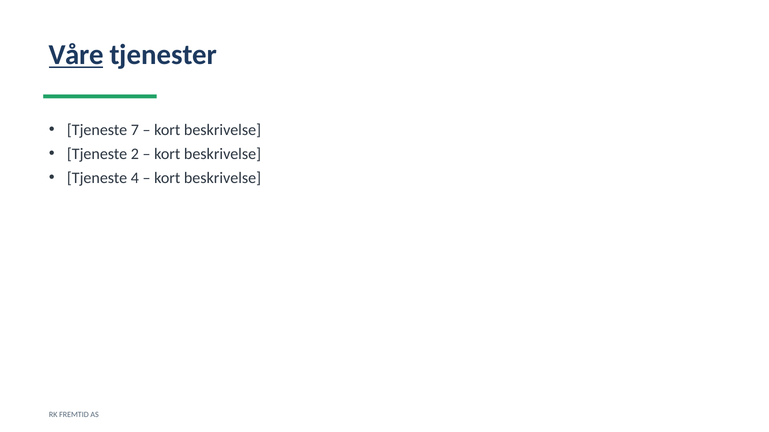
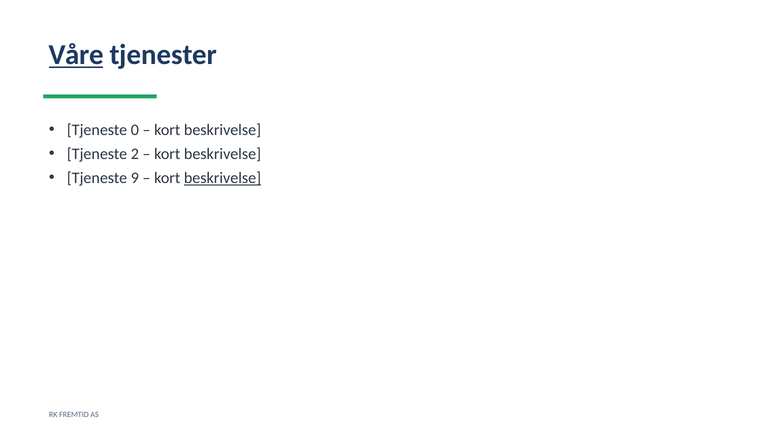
7: 7 -> 0 (135, 130)
4: 4 -> 9 (135, 178)
beskrivelse underline: none -> present (223, 178)
